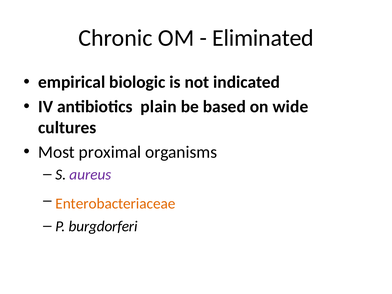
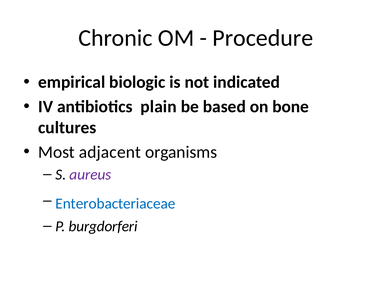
Eliminated: Eliminated -> Procedure (263, 38)
wide: wide -> bone (291, 107)
proximal: proximal -> adjacent (110, 152)
Enterobacteriaceae colour: orange -> blue (115, 204)
